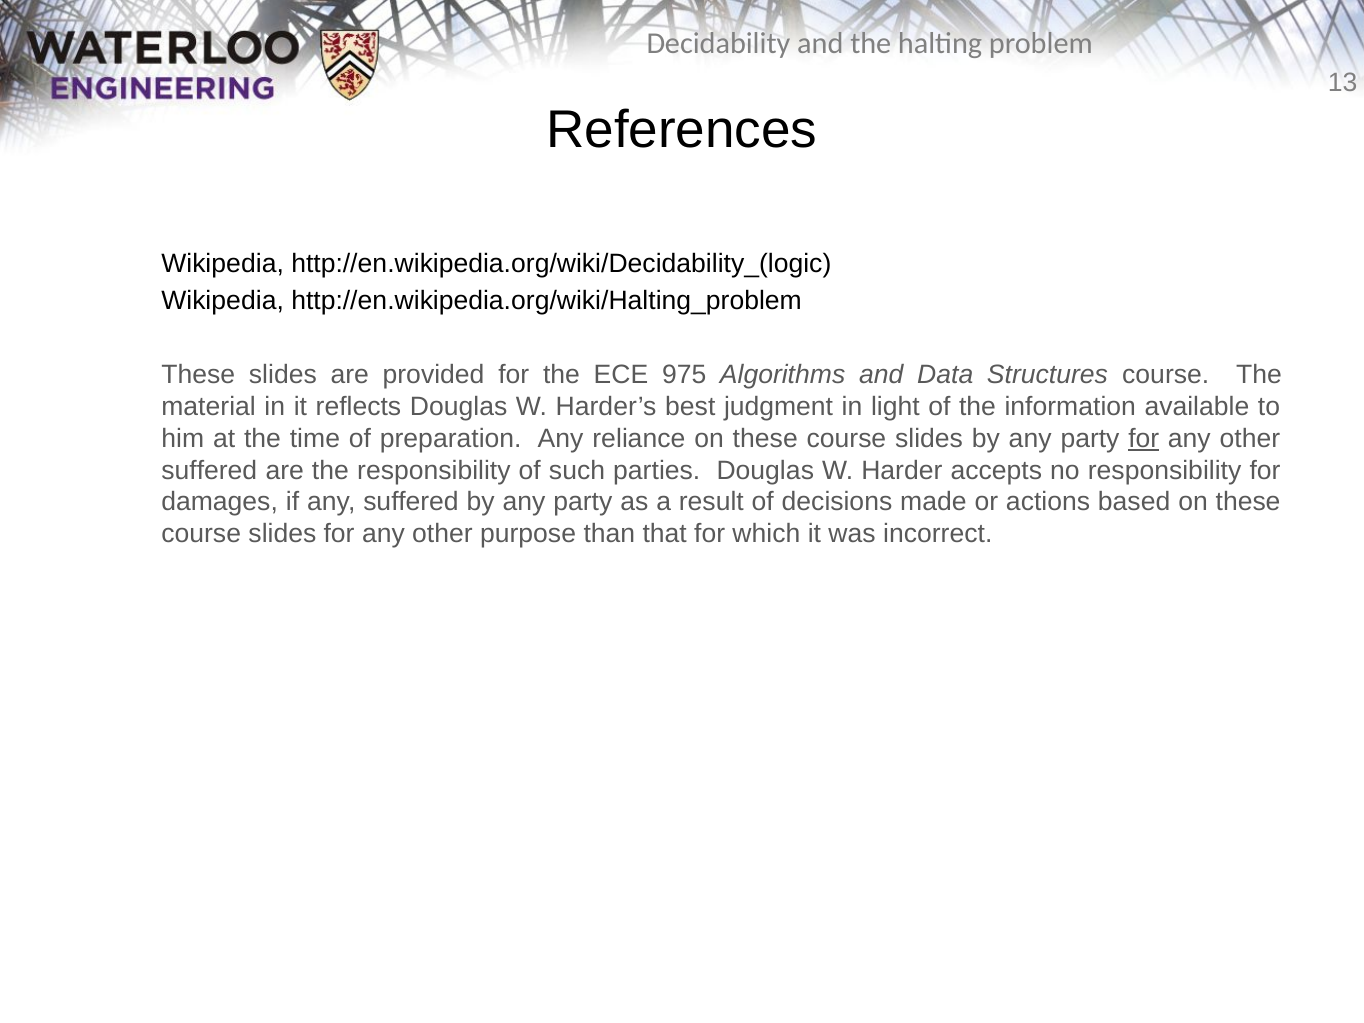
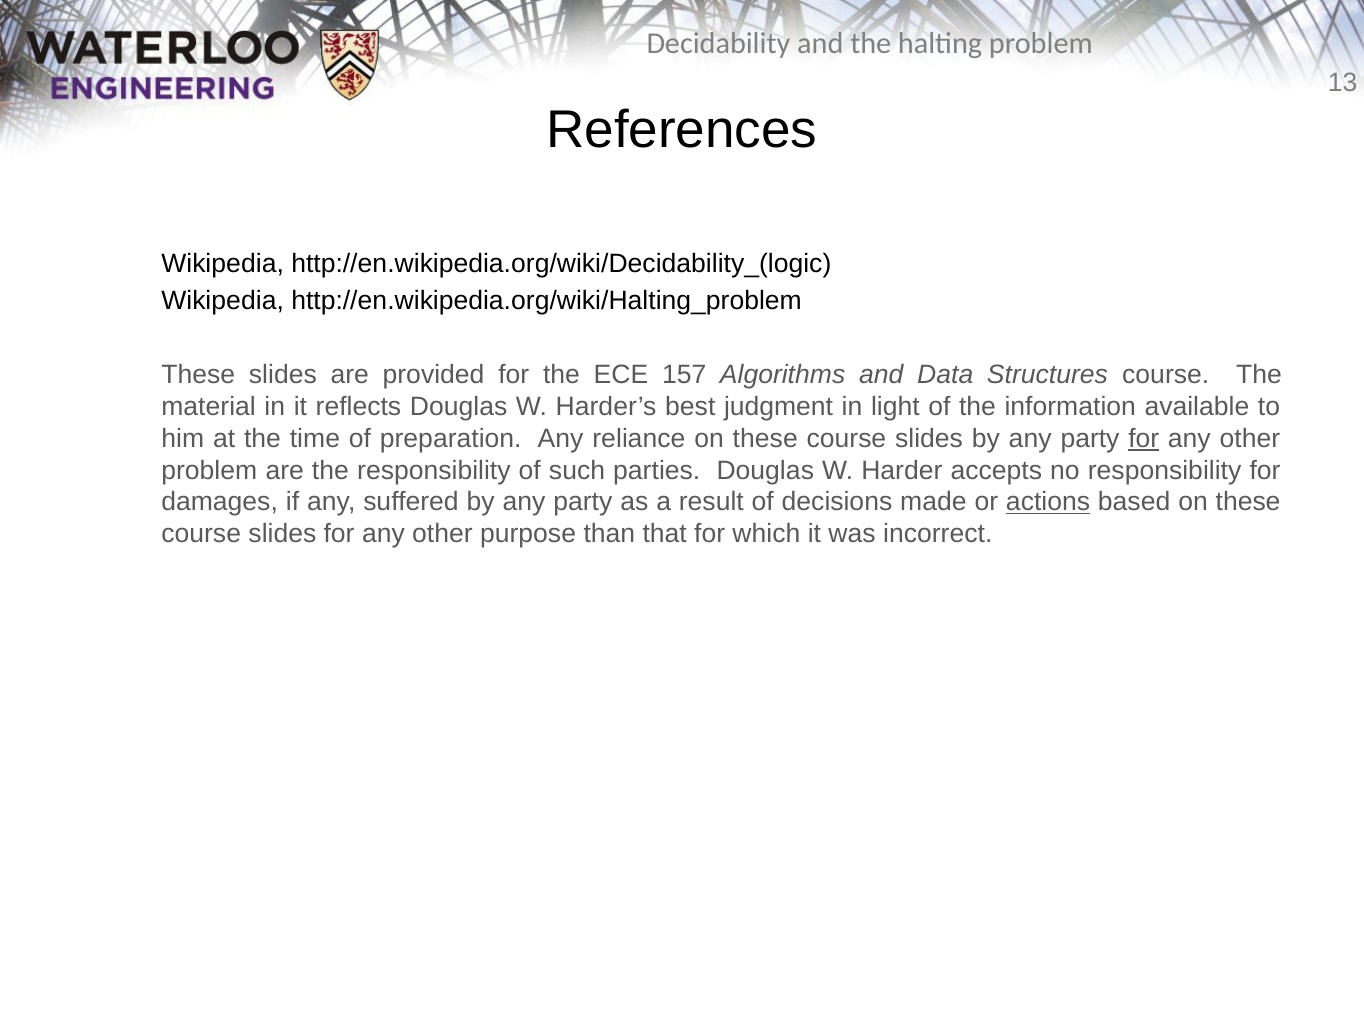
975: 975 -> 157 (684, 375)
suffered: suffered -> problem (209, 470)
actions underline: none -> present (1048, 502)
